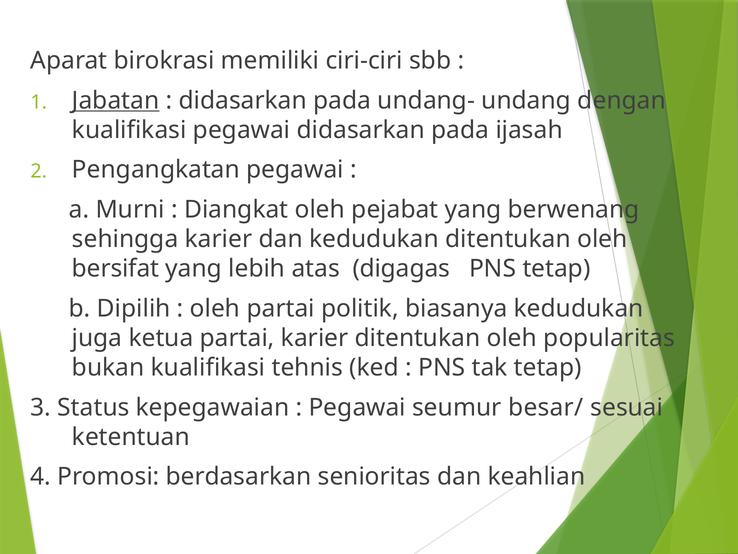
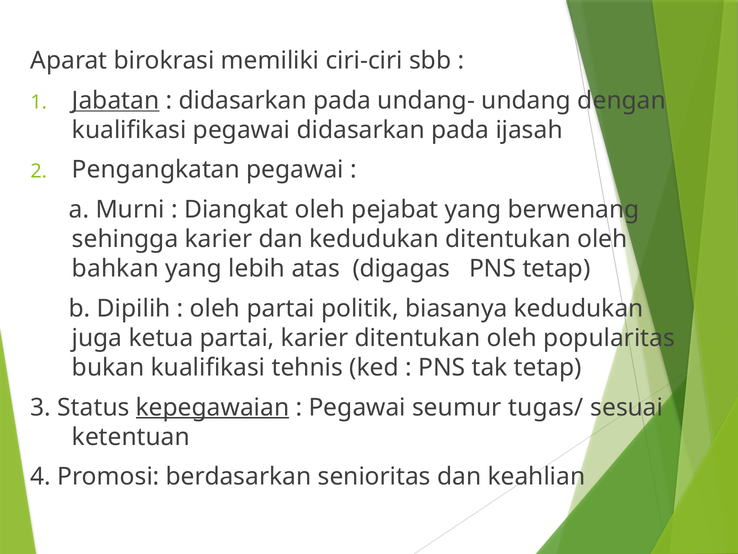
bersifat: bersifat -> bahkan (115, 268)
kepegawaian underline: none -> present (213, 407)
besar/: besar/ -> tugas/ (546, 407)
